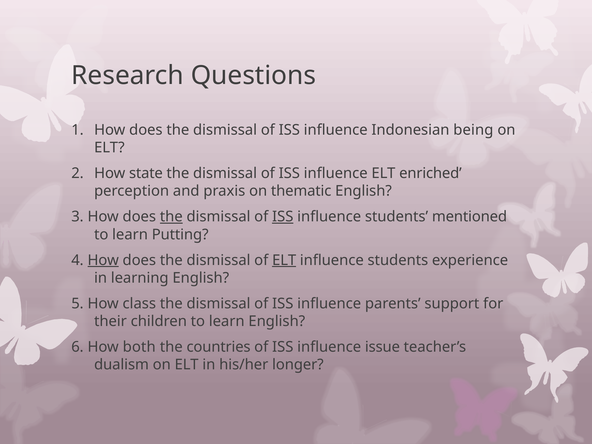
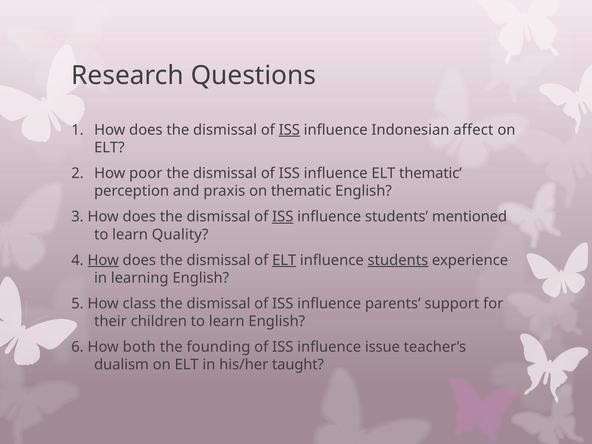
ISS underline: none -> present (289, 130)
being: being -> affect (473, 130)
state: state -> poor (146, 173)
ELT enriched: enriched -> thematic (430, 173)
the underline: present -> none (171, 217)
Putting: Putting -> Quality (180, 234)
students underline: none -> present (398, 260)
countries: countries -> founding (218, 347)
longer: longer -> taught (298, 365)
